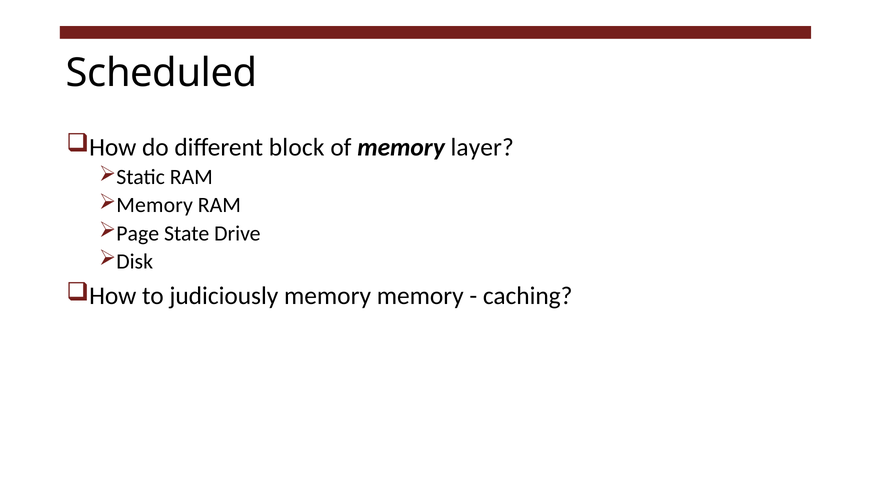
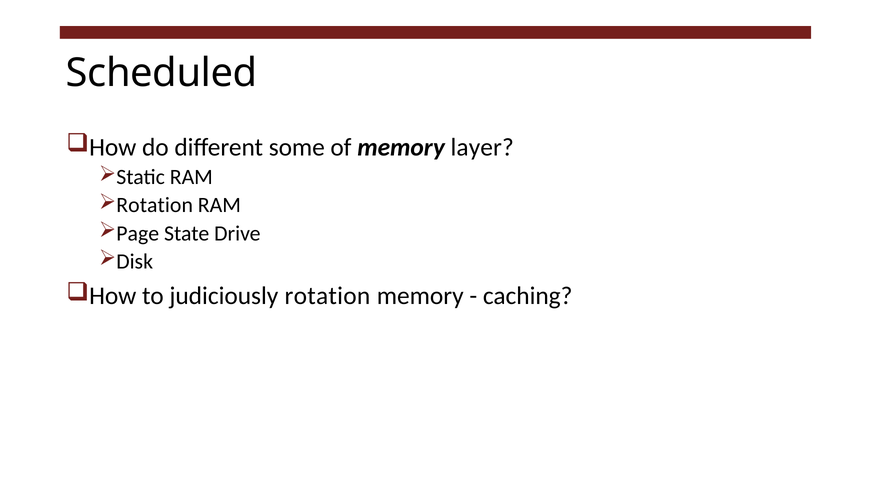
block: block -> some (297, 147)
Memory: Memory -> Rotation (155, 205)
judiciously memory: memory -> rotation (327, 296)
